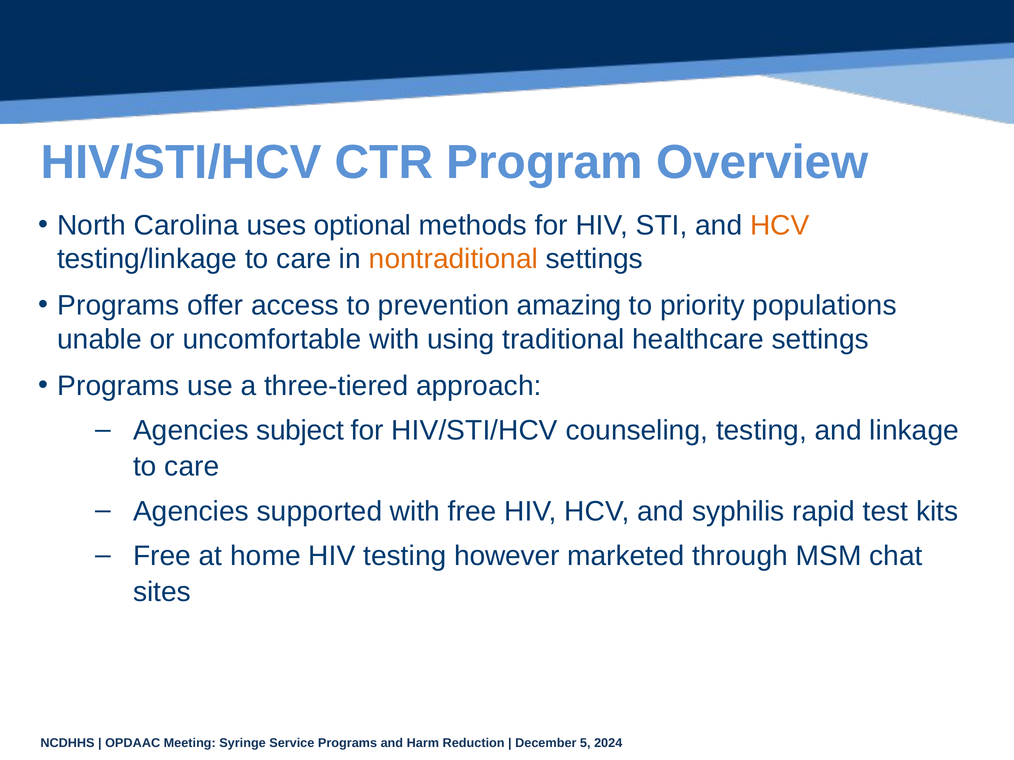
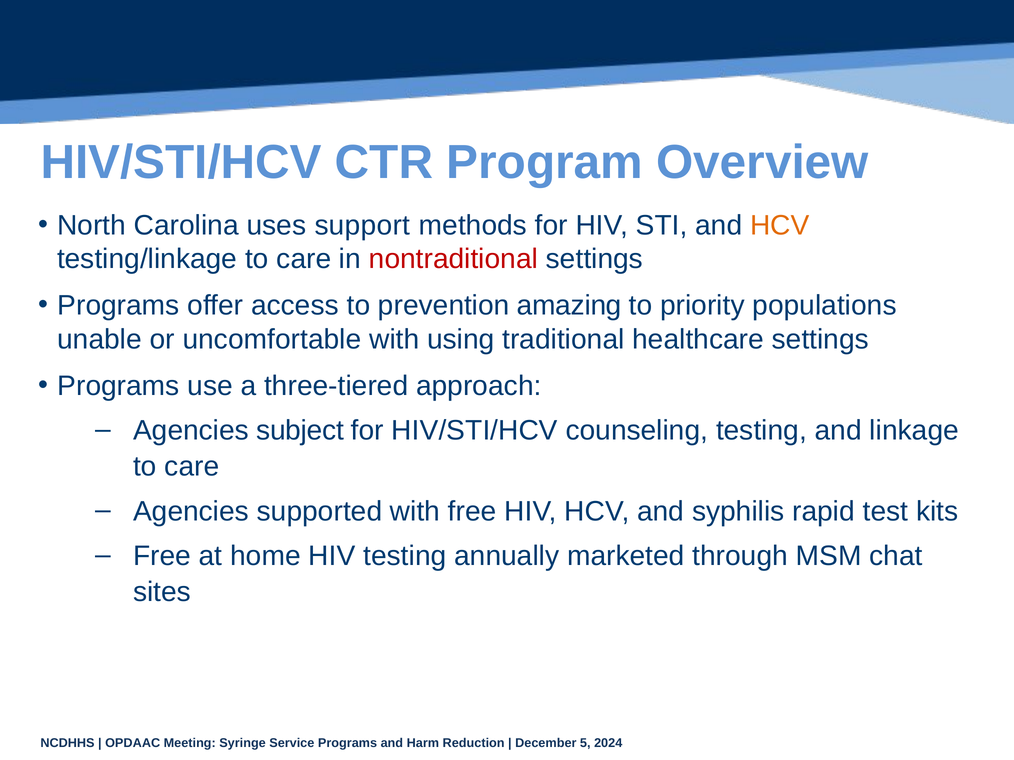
optional: optional -> support (362, 225)
nontraditional colour: orange -> red (453, 259)
however: however -> annually (507, 556)
